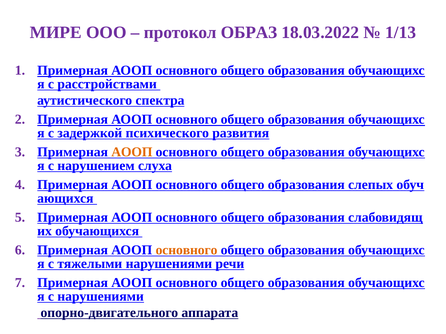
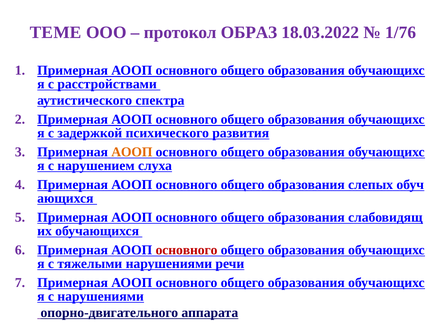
МИРЕ: МИРЕ -> ТЕМЕ (56, 33)
1/13: 1/13 -> 1/76 (401, 33)
основного colour: orange -> red (187, 250)
